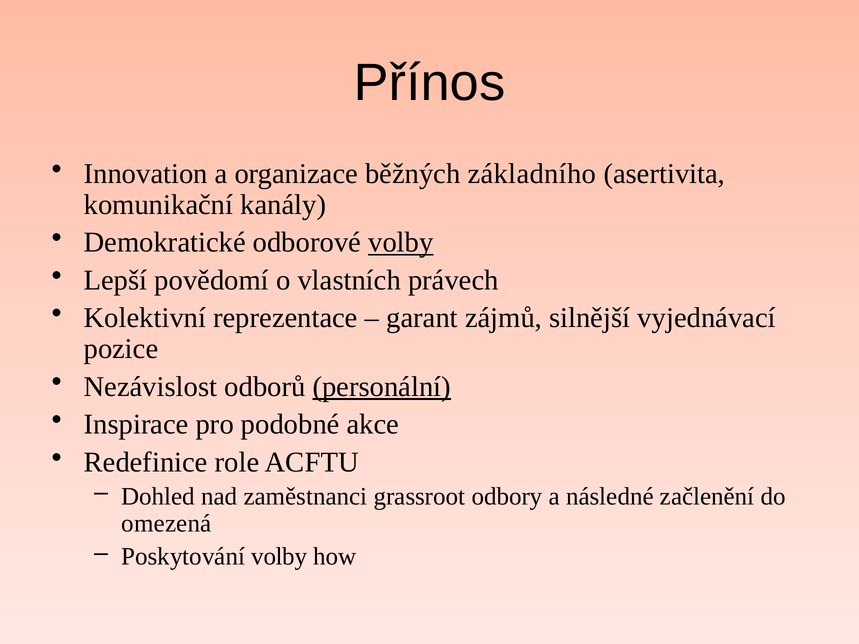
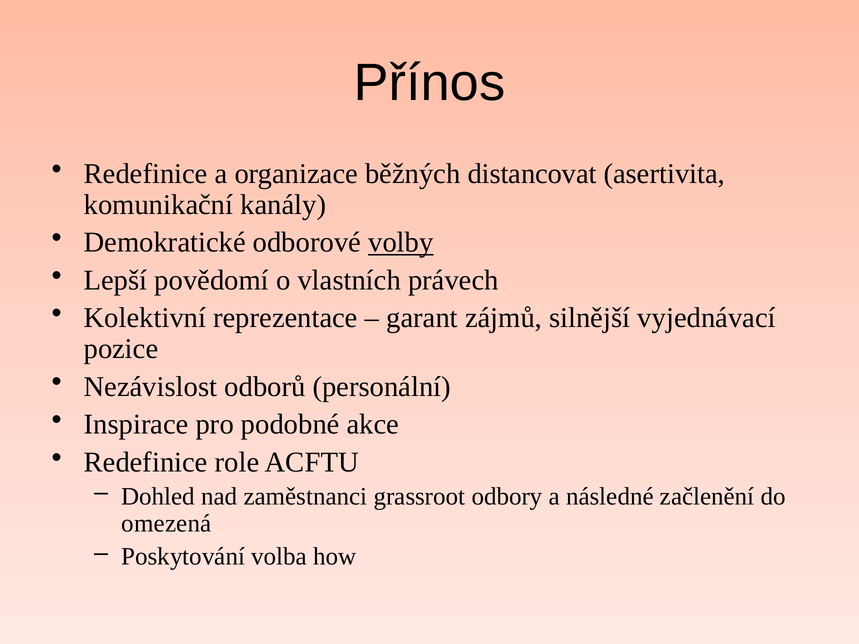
Innovation: Innovation -> Redefinice (146, 174)
základního: základního -> distancovat (532, 174)
personální underline: present -> none (382, 387)
Poskytování volby: volby -> volba (279, 557)
